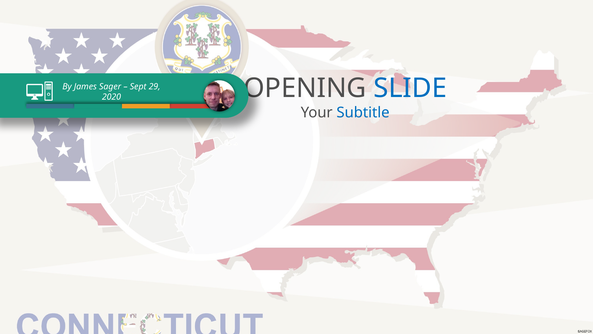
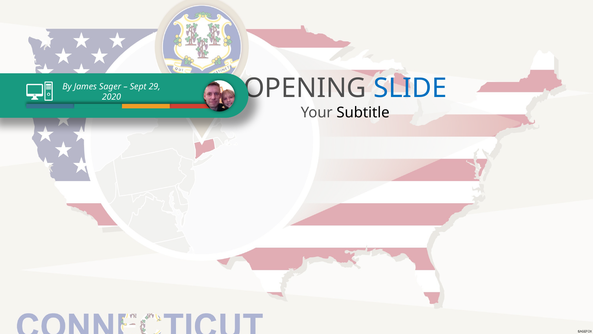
Subtitle colour: blue -> black (363, 112)
